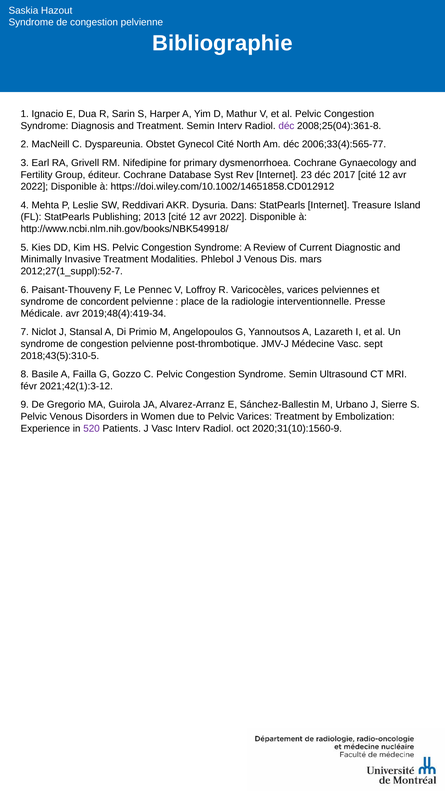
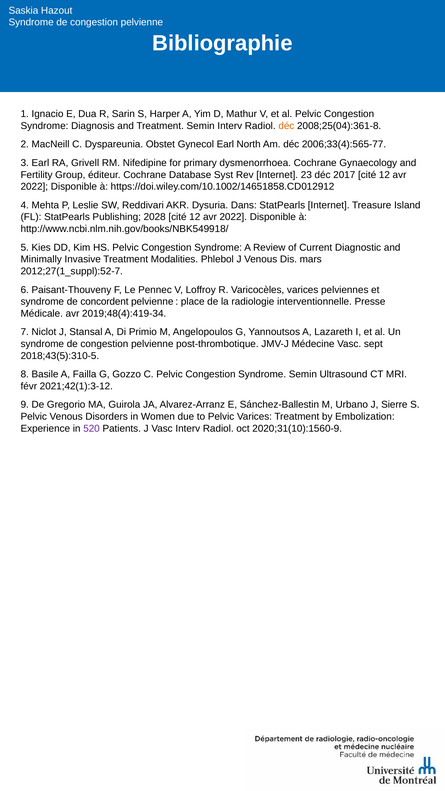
déc colour: purple -> orange (286, 126)
Gynecol Cité: Cité -> Earl (225, 144)
2013: 2013 -> 2028 (155, 217)
